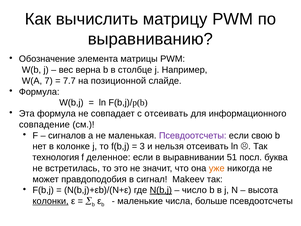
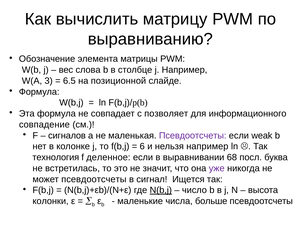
верна: верна -> слова (88, 70)
7: 7 -> 3 (49, 81)
7.7: 7.7 -> 6.5 (69, 81)
с отсеивать: отсеивать -> позволяет (166, 114)
свою: свою -> weak (262, 135)
3: 3 -> 6 (142, 146)
нельзя отсеивать: отсеивать -> например (207, 146)
51: 51 -> 68 (232, 157)
уже colour: orange -> purple (217, 168)
может правдоподобия: правдоподобия -> псевдоотсчеты (94, 179)
Makeev: Makeev -> Ищется (188, 179)
колонки underline: present -> none (51, 201)
